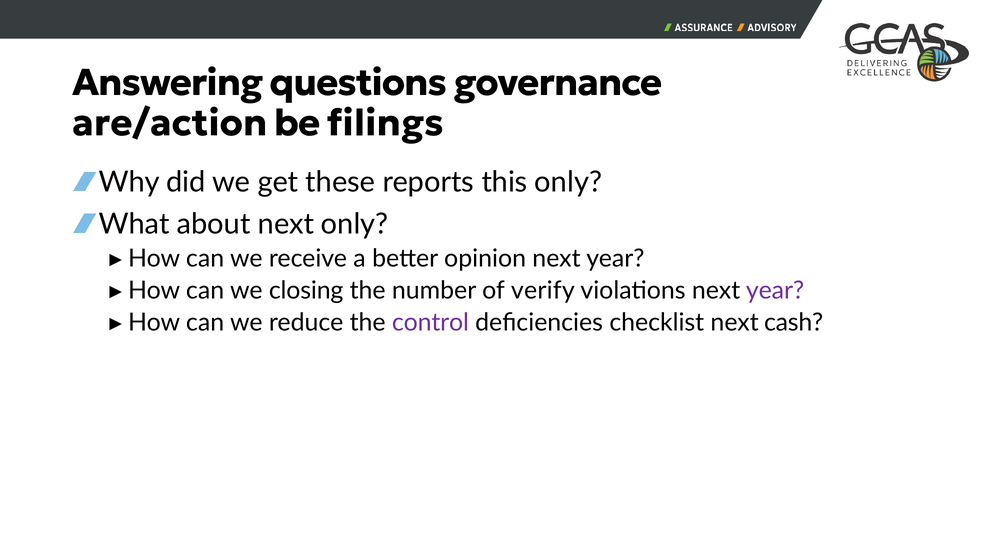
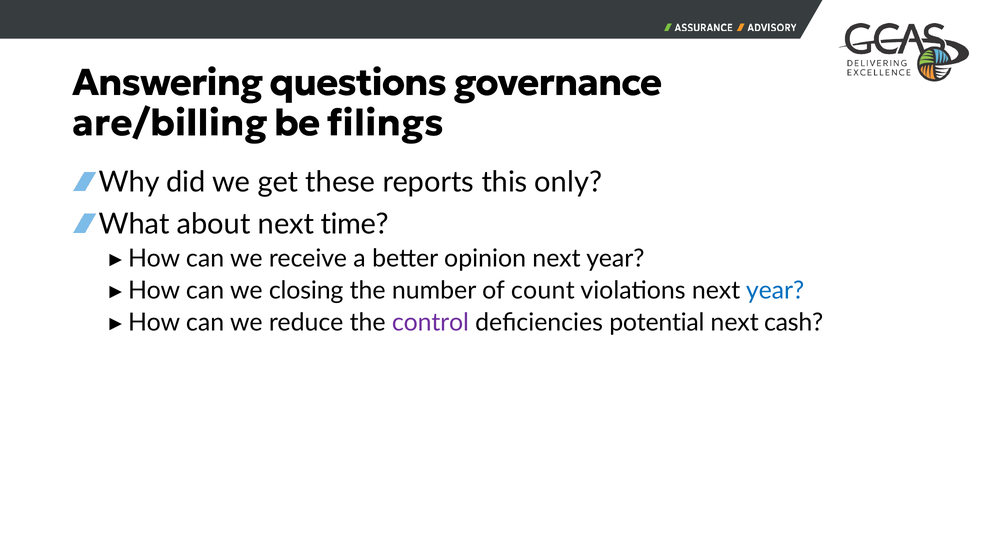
are/action: are/action -> are/billing (170, 123)
next only: only -> time (355, 224)
verify: verify -> count (543, 291)
year colour: purple -> blue (775, 291)
checklist: checklist -> potential (657, 323)
